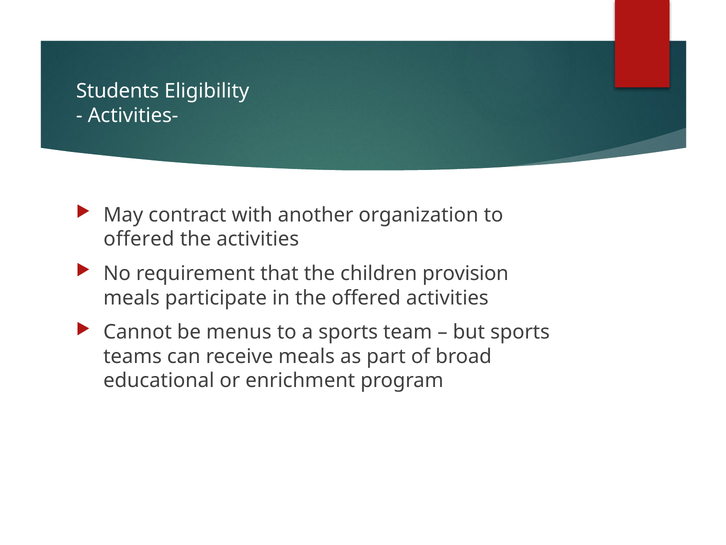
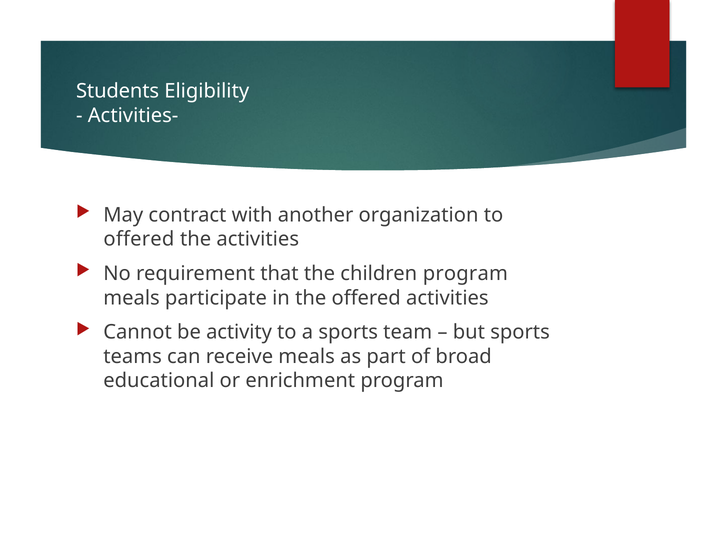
children provision: provision -> program (465, 273)
menus: menus -> activity (239, 332)
